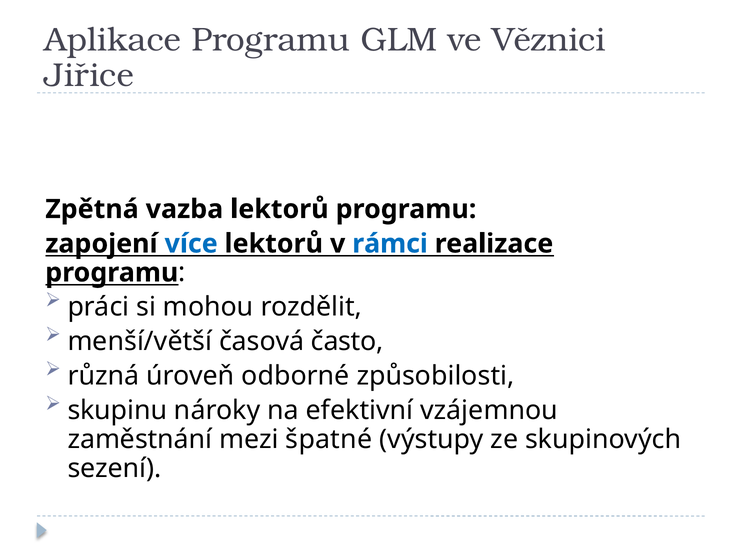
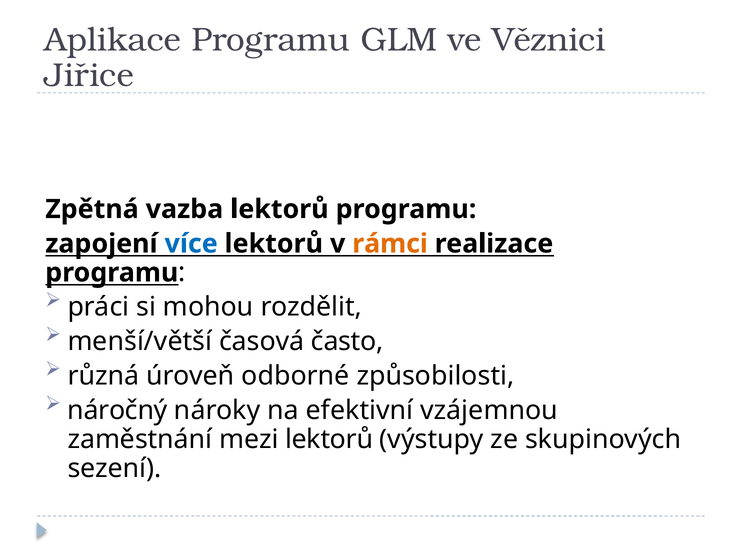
rámci colour: blue -> orange (390, 243)
skupinu: skupinu -> náročný (117, 410)
mezi špatné: špatné -> lektorů (329, 439)
